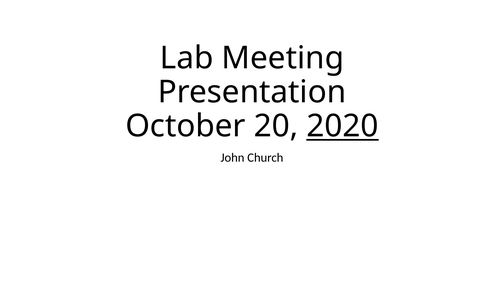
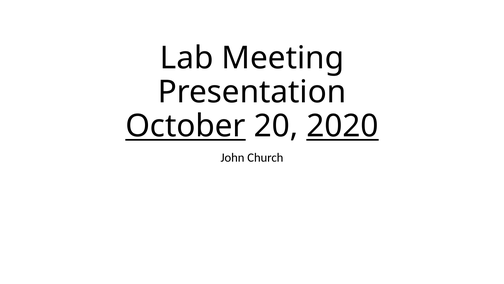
October underline: none -> present (186, 126)
